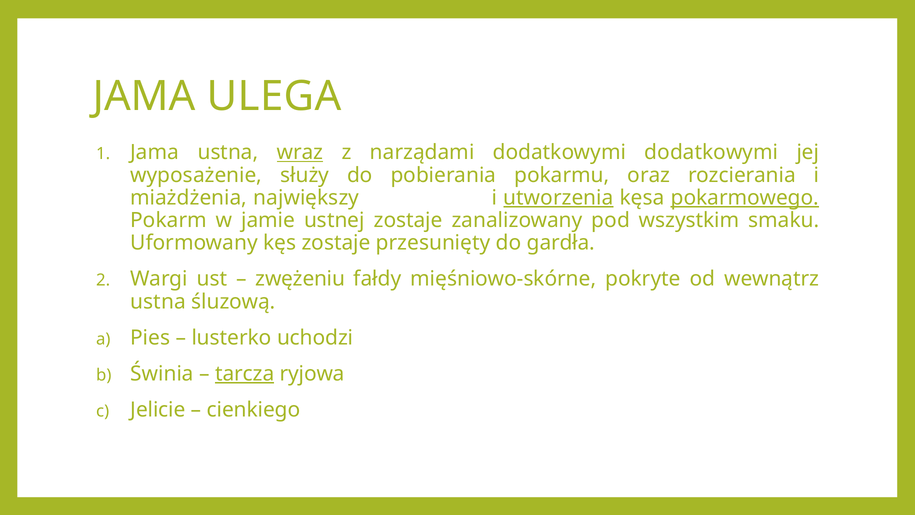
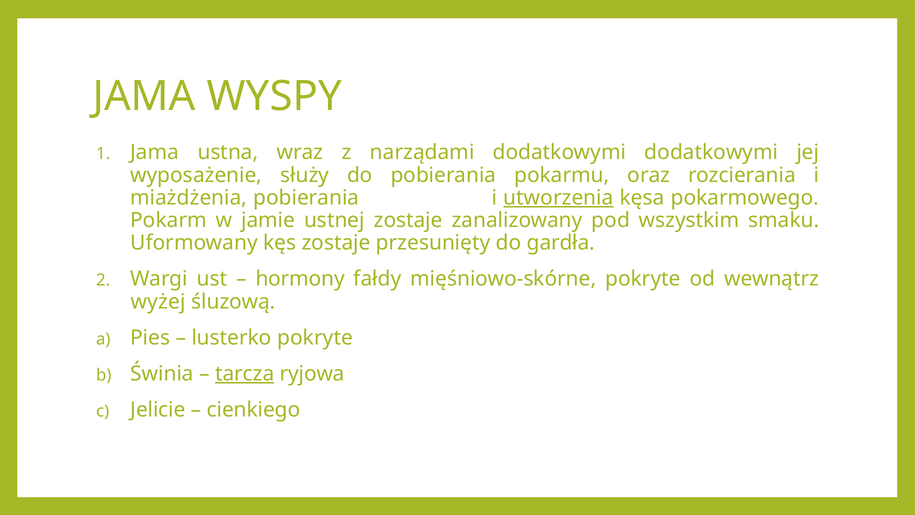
ULEGA: ULEGA -> WYSPY (274, 96)
wraz underline: present -> none (300, 152)
miażdżenia największy: największy -> pobierania (306, 198)
pokarmowego underline: present -> none (745, 198)
zwężeniu: zwężeniu -> hormony (300, 279)
ustna: ustna -> wyżej (158, 302)
lusterko uchodzi: uchodzi -> pokryte (315, 338)
